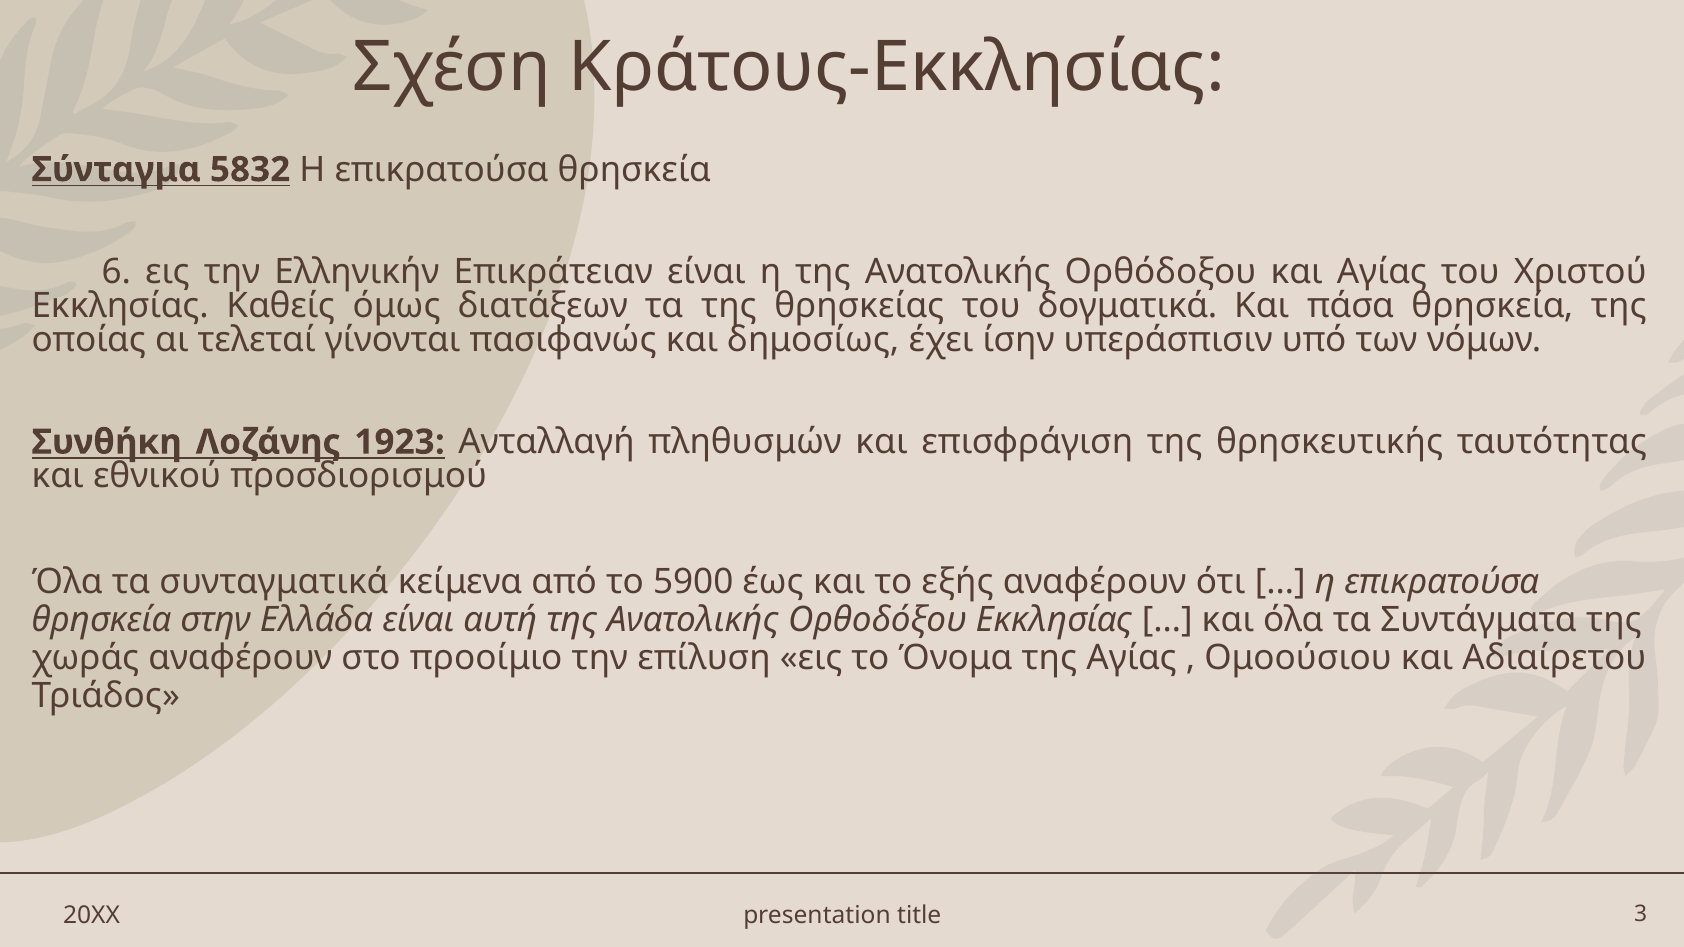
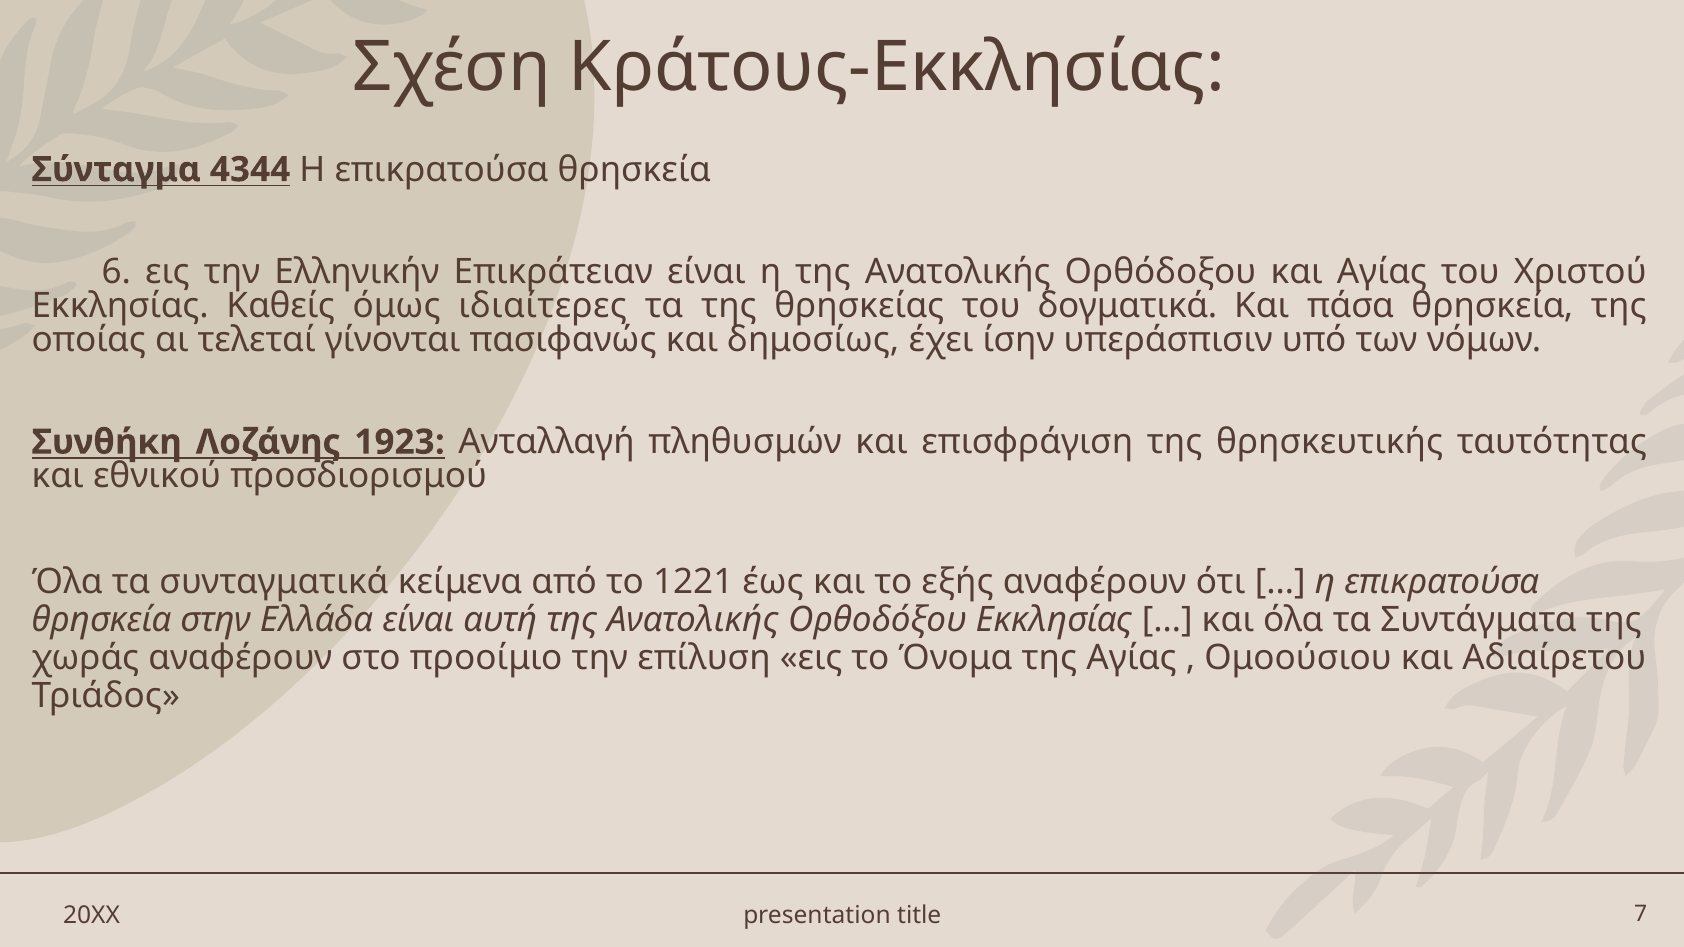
5832: 5832 -> 4344 (250, 170)
διατάξεων: διατάξεων -> ιδιαίτερες (543, 306)
5900: 5900 -> 1221 (693, 582)
3: 3 -> 7 (1641, 914)
